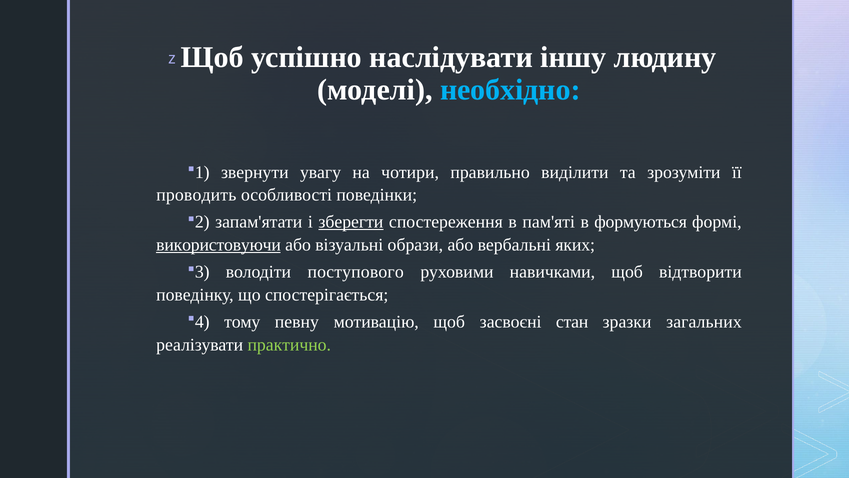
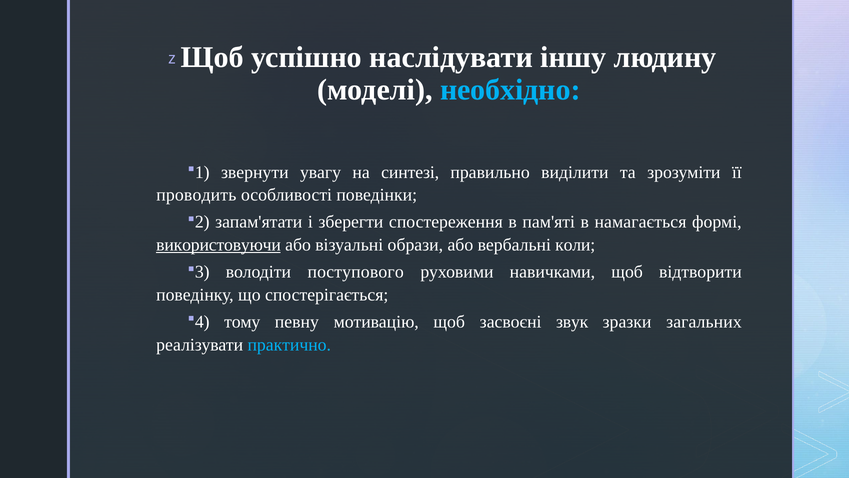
чотири: чотири -> синтезі (410, 172)
зберегти underline: present -> none (351, 222)
формуються: формуються -> намагається (640, 222)
яких: яких -> коли (575, 245)
стан: стан -> звук (572, 322)
практично colour: light green -> light blue (289, 344)
